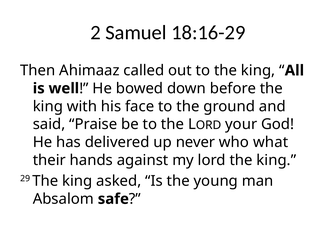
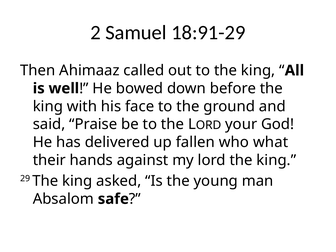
18:16-29: 18:16-29 -> 18:91-29 (208, 33)
never: never -> fallen (195, 142)
